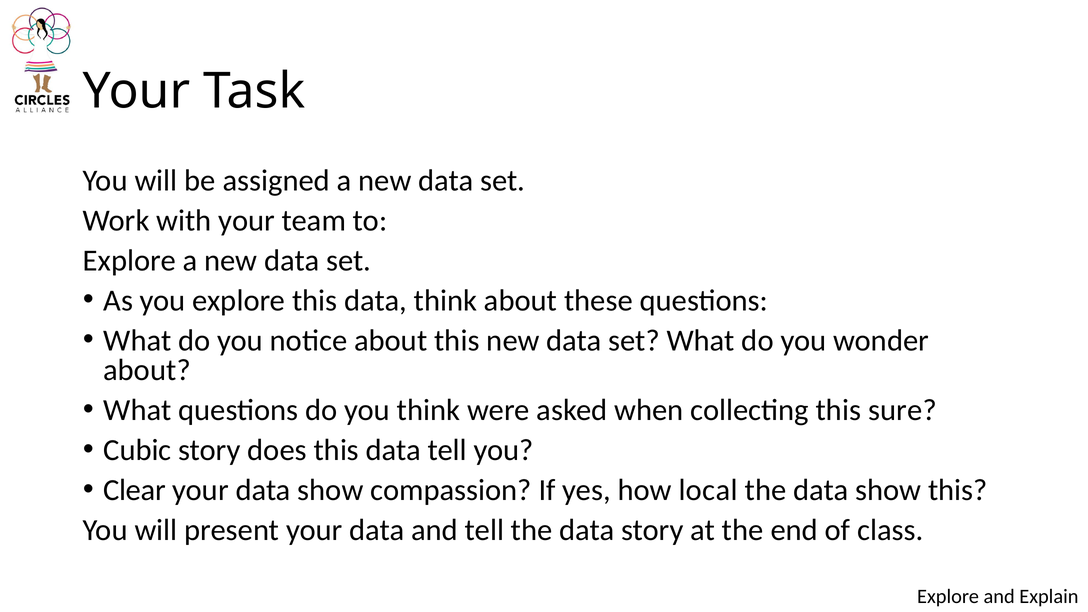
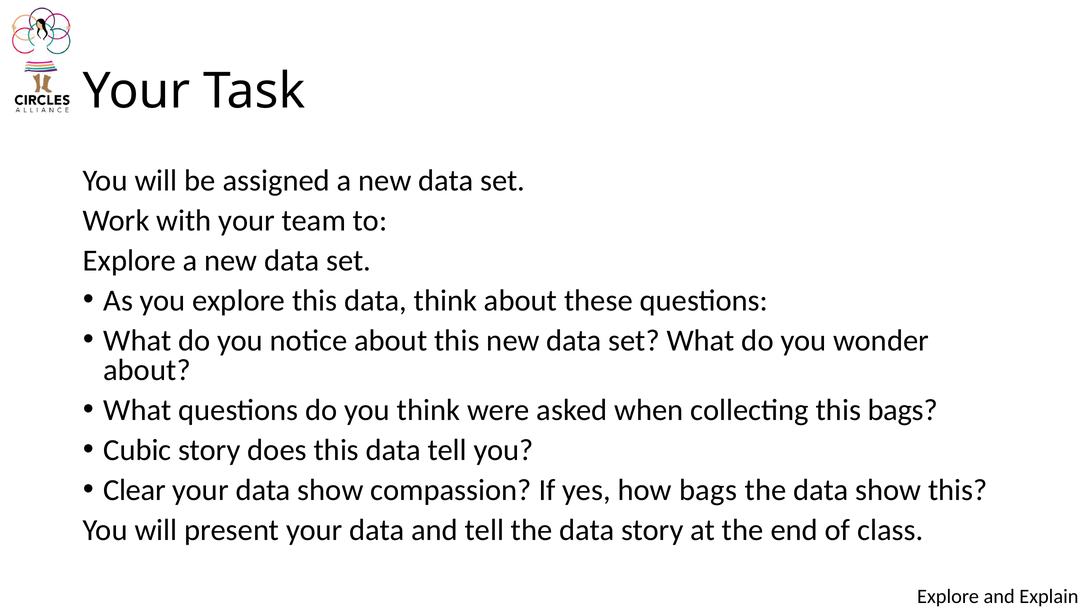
this sure: sure -> bags (903, 410)
how local: local -> bags (708, 490)
